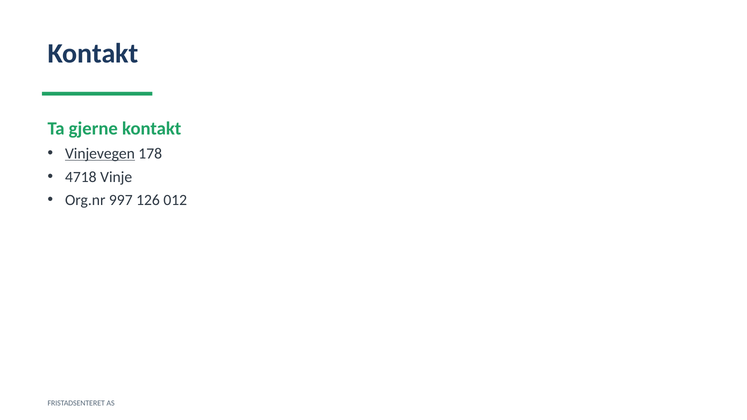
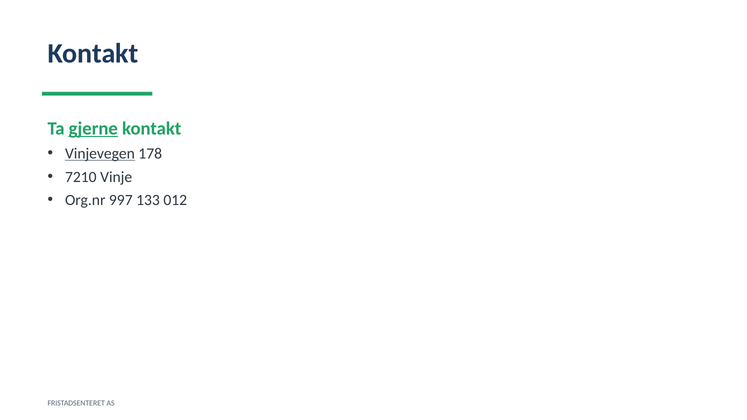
gjerne underline: none -> present (93, 129)
4718: 4718 -> 7210 (81, 177)
126: 126 -> 133 (148, 200)
